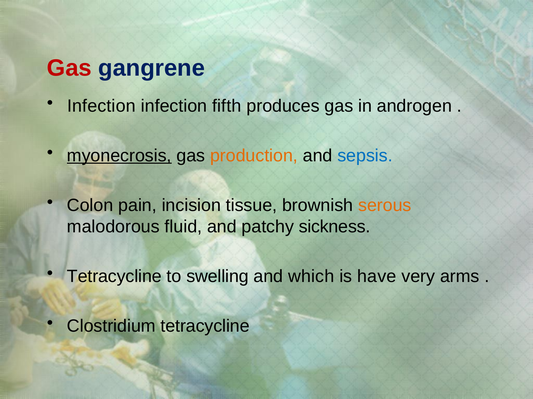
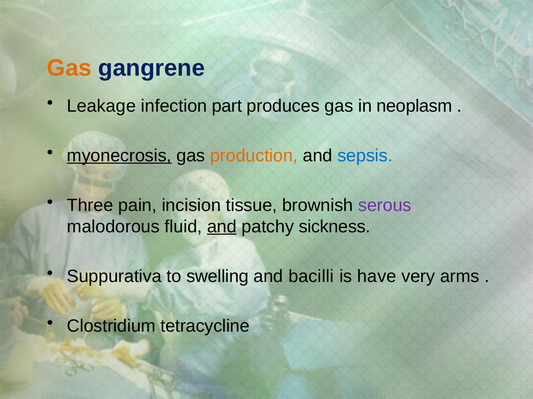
Gas colour: red -> orange (69, 68)
Infection: Infection -> Leakage (101, 106)
fifth: fifth -> part (227, 106)
androgen: androgen -> neoplasm (414, 106)
Colon: Colon -> Three (90, 206)
serous colour: orange -> purple (385, 206)
and underline: none -> present (222, 227)
Tetracycline: Tetracycline -> Suppurativa (114, 277)
which: which -> bacilli (311, 277)
